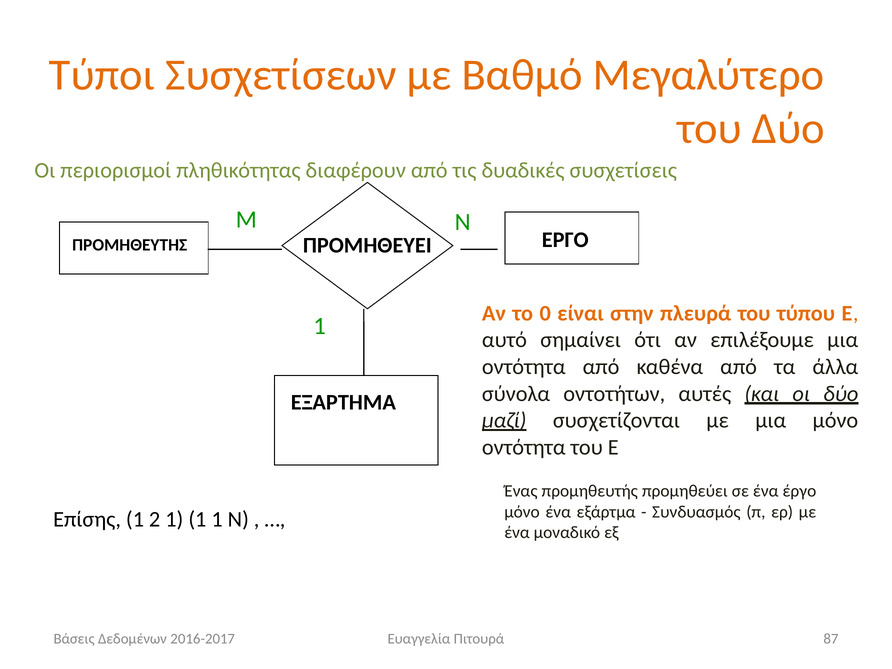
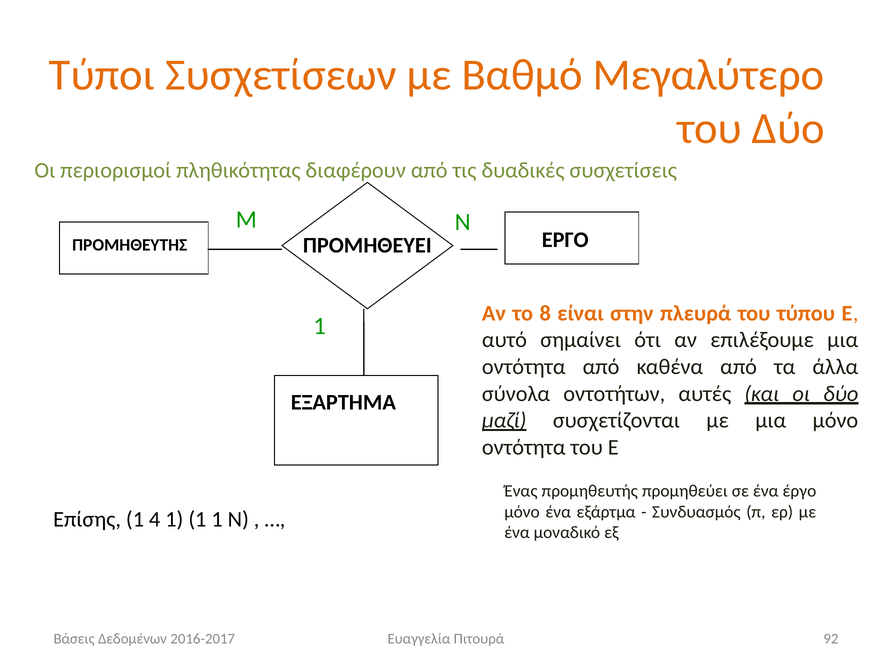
0: 0 -> 8 (545, 313)
2: 2 -> 4 (155, 519)
87: 87 -> 92 (831, 639)
